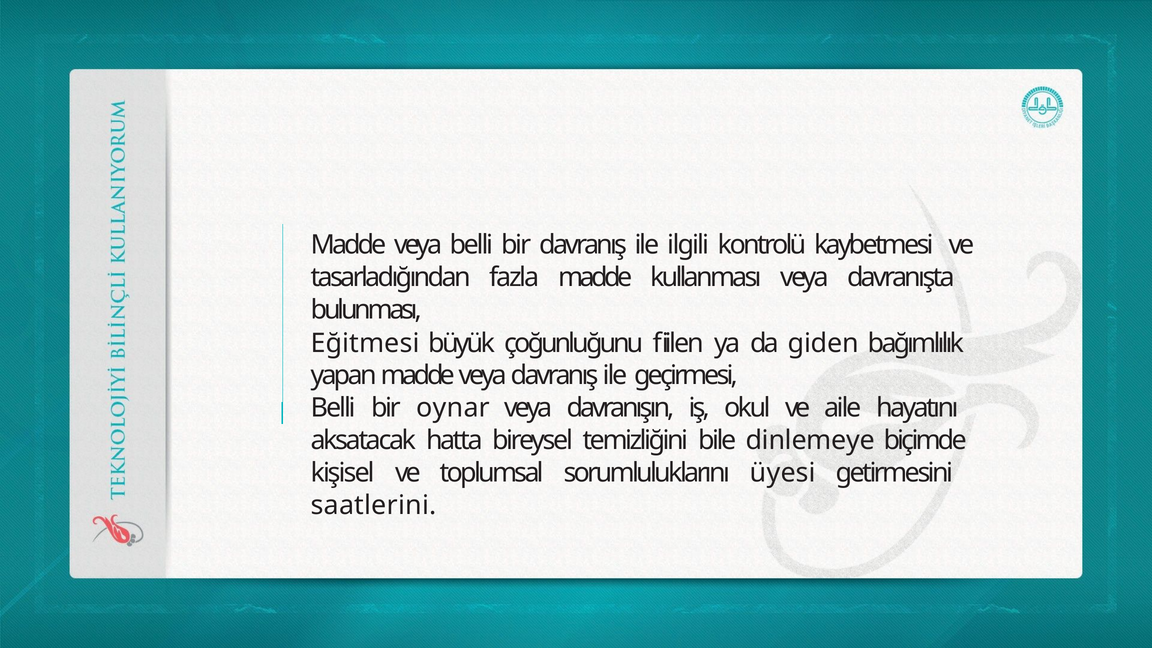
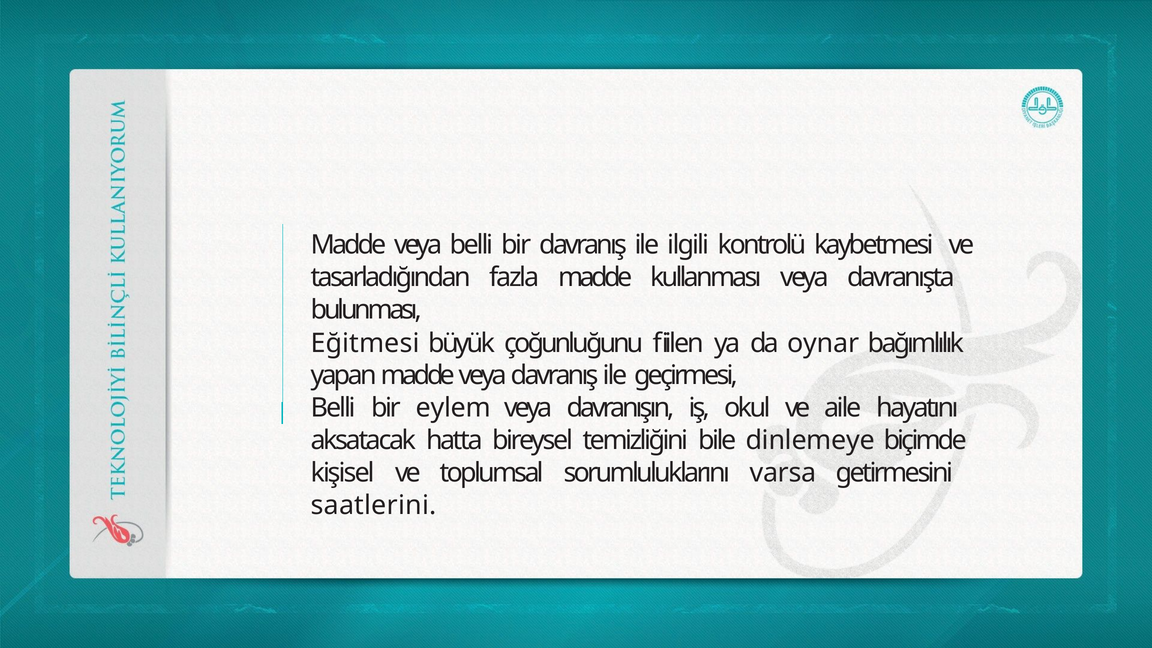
giden: giden -> oynar (823, 343)
oynar: oynar -> eylem (453, 408)
üyesi: üyesi -> varsa (783, 473)
